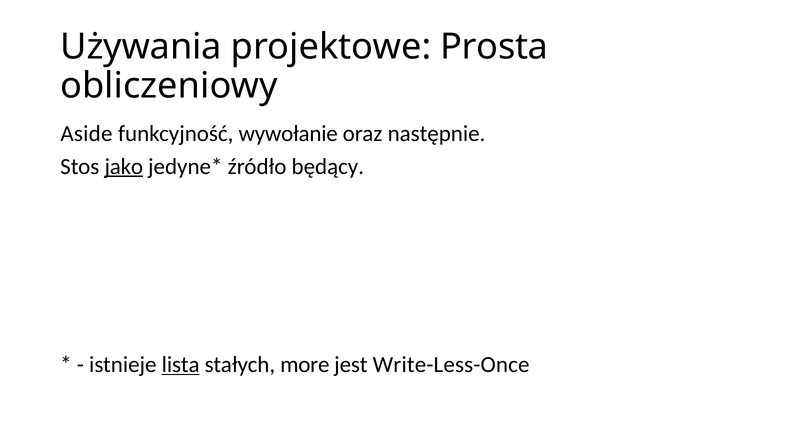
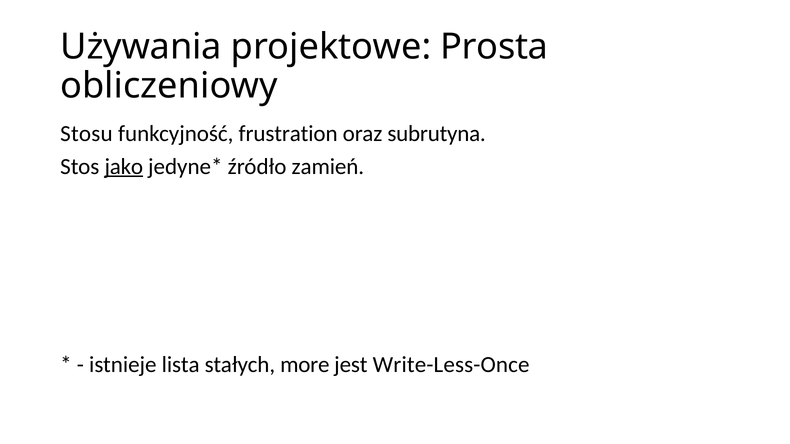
Aside: Aside -> Stosu (86, 134)
wywołanie: wywołanie -> frustration (288, 134)
następnie: następnie -> subrutyna (437, 134)
będący: będący -> zamień (328, 167)
lista underline: present -> none (181, 365)
